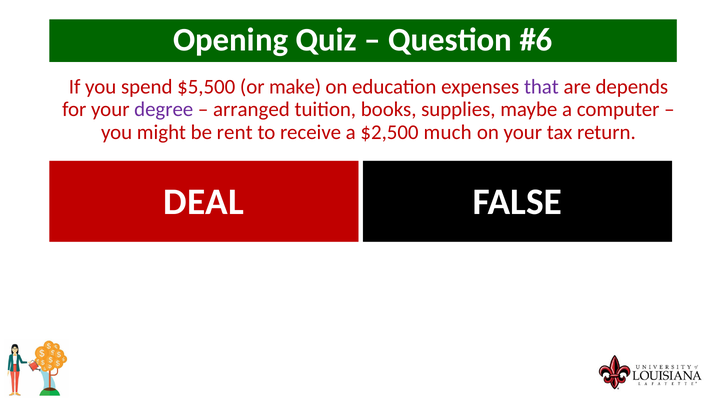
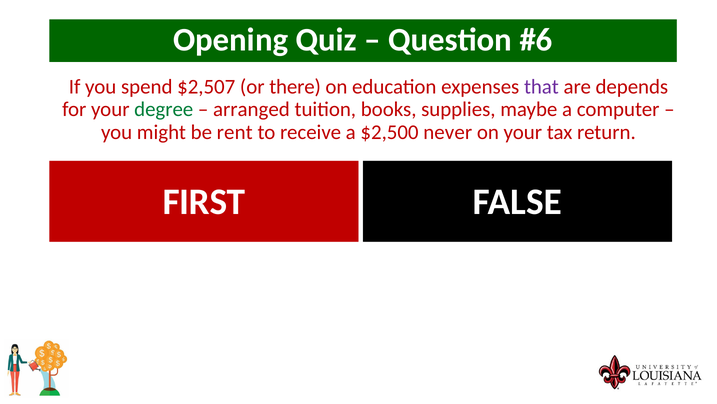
$5,500: $5,500 -> $2,507 (206, 87)
make: make -> there (295, 87)
degree colour: purple -> green (164, 109)
much: much -> never (448, 132)
DEAL: DEAL -> FIRST (204, 201)
